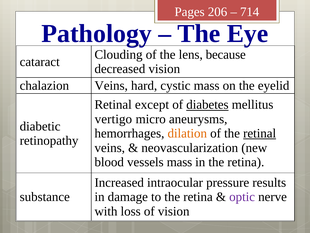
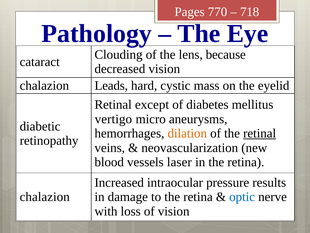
206: 206 -> 770 (218, 12)
714: 714 -> 718 (250, 12)
chalazion Veins: Veins -> Leads (111, 86)
diabetes underline: present -> none (207, 104)
vessels mass: mass -> laser (179, 162)
substance: substance -> chalazion (45, 197)
optic colour: purple -> blue (242, 197)
